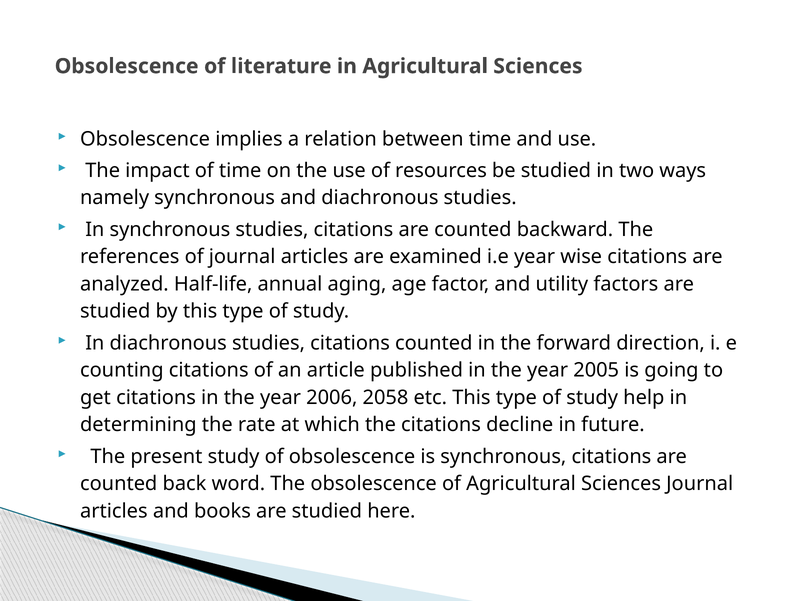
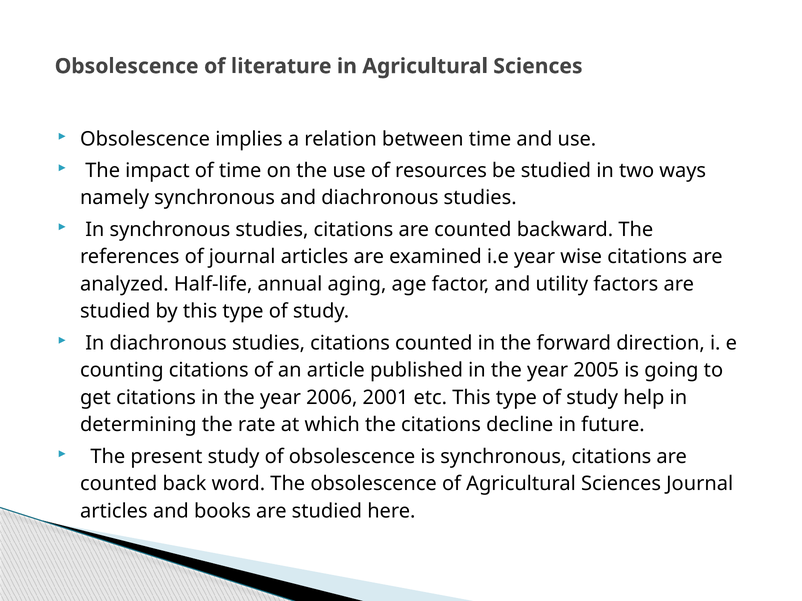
2058: 2058 -> 2001 (385, 398)
